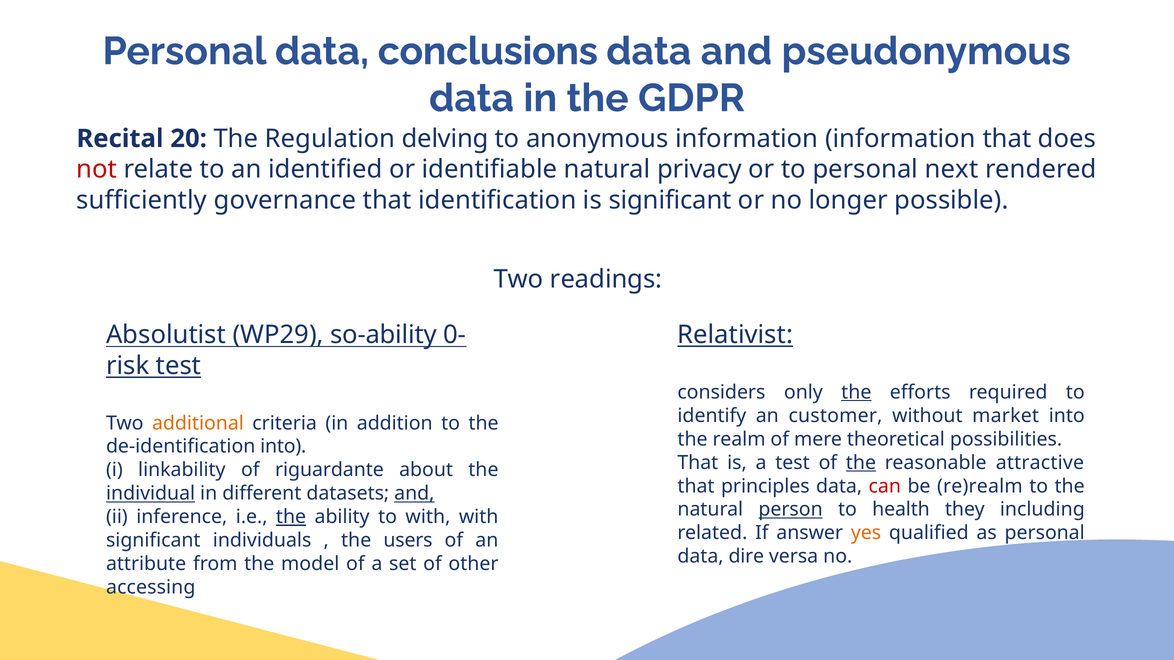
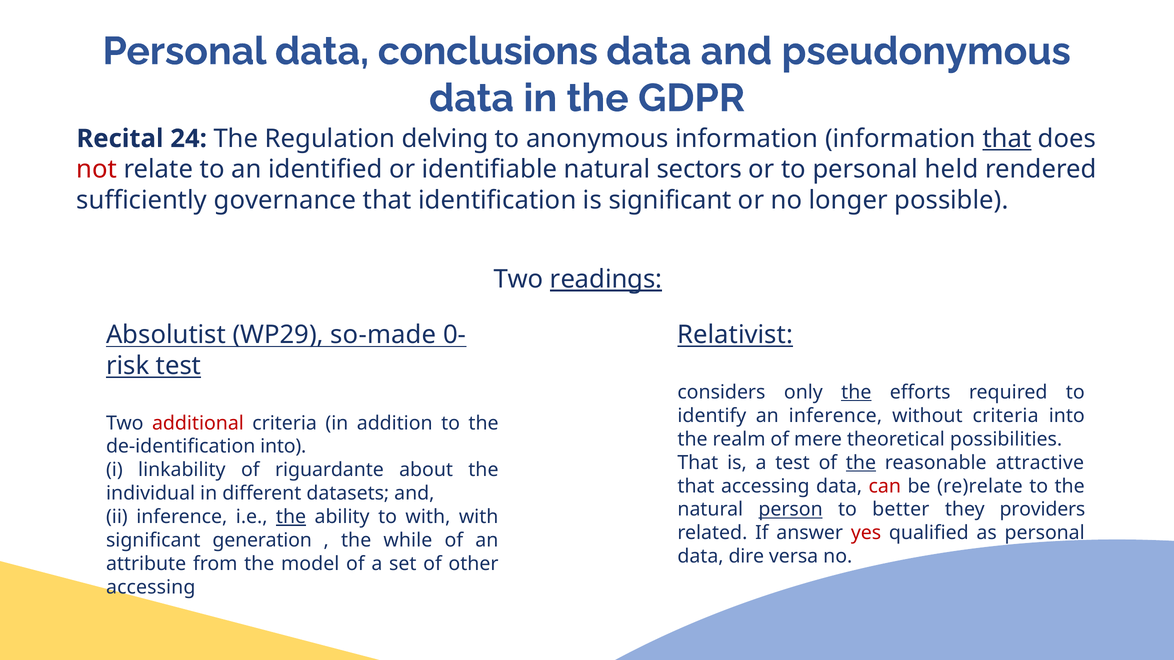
20: 20 -> 24 (189, 139)
that underline: none -> present (1007, 139)
privacy: privacy -> sectors (699, 170)
next: next -> held (952, 170)
readings underline: none -> present (606, 280)
so-ability: so-ability -> so-made (383, 335)
an customer: customer -> inference (835, 416)
without market: market -> criteria (1006, 416)
additional colour: orange -> red (198, 423)
that principles: principles -> accessing (765, 486)
re)realm: re)realm -> re)relate (980, 486)
individual underline: present -> none (151, 494)
and underline: present -> none (414, 494)
health: health -> better (901, 510)
including: including -> providers (1042, 510)
yes colour: orange -> red (866, 533)
individuals: individuals -> generation (262, 541)
users: users -> while (408, 541)
